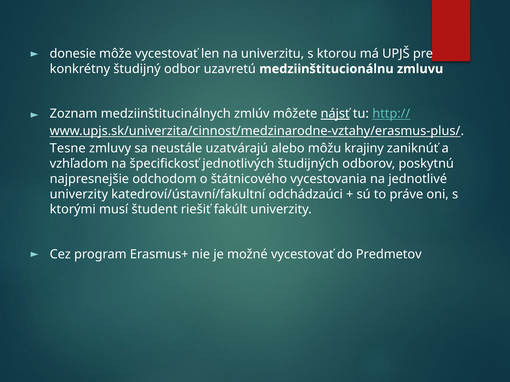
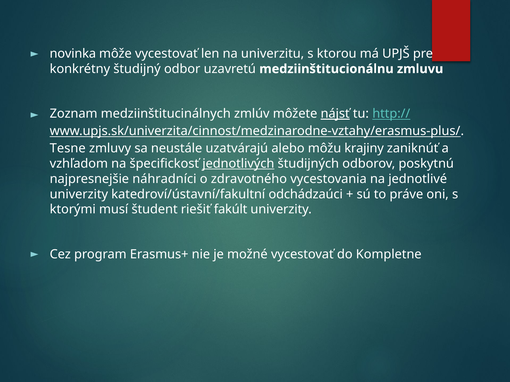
donesie: donesie -> novinka (73, 54)
jednotlivých underline: none -> present (238, 164)
odchodom: odchodom -> náhradníci (164, 179)
štátnicového: štátnicového -> zdravotného (249, 179)
Predmetov: Predmetov -> Kompletne (389, 254)
